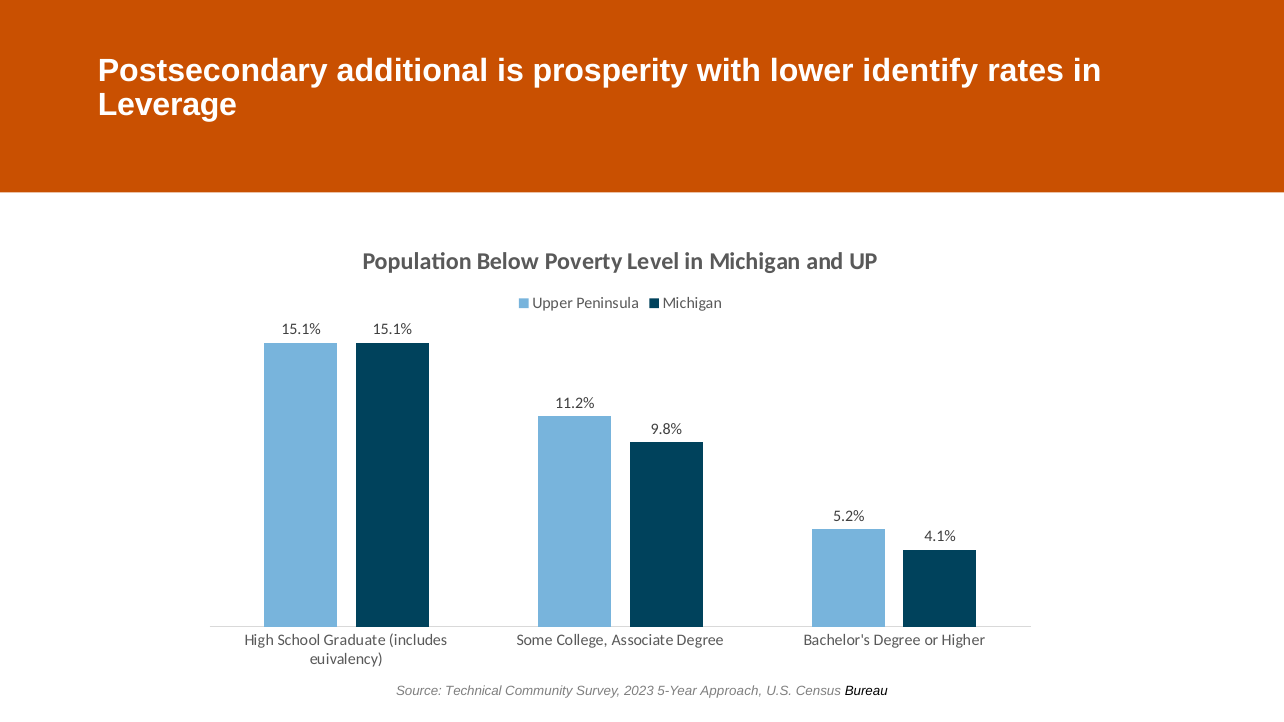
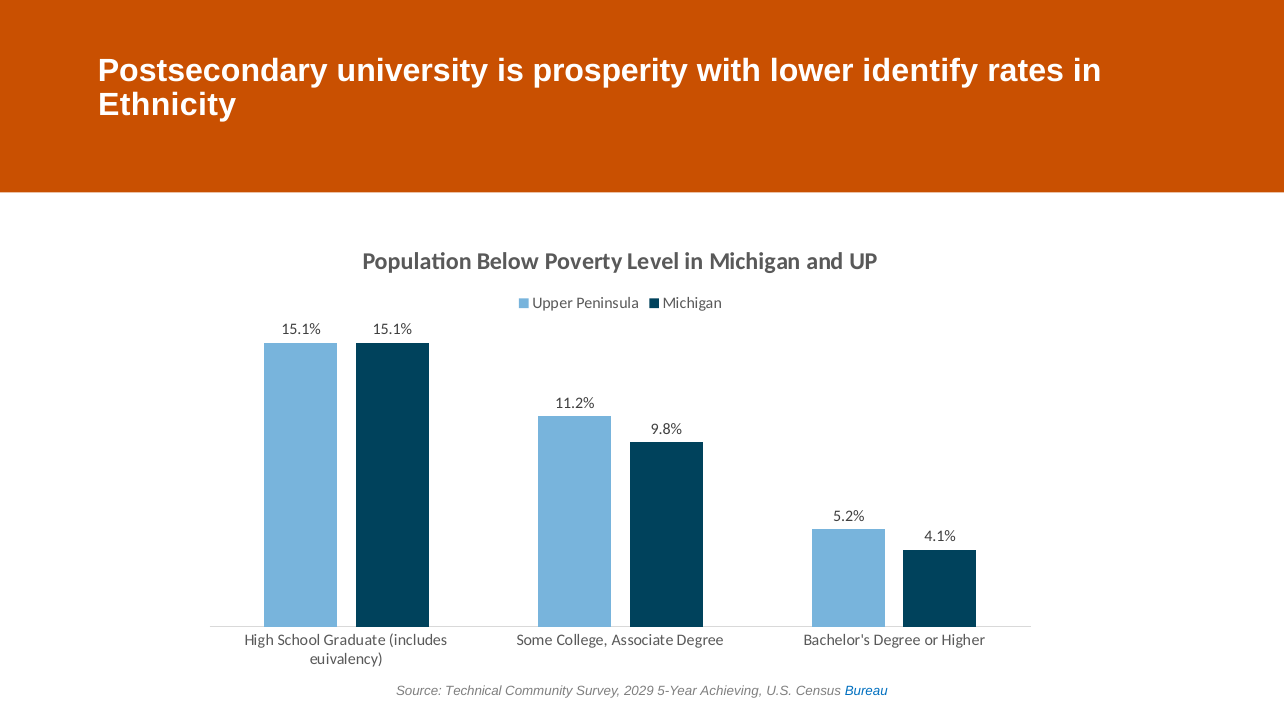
additional: additional -> university (412, 70)
Leverage: Leverage -> Ethnicity (167, 105)
2023: 2023 -> 2029 (639, 692)
Approach: Approach -> Achieving (731, 692)
Bureau colour: black -> blue (866, 692)
